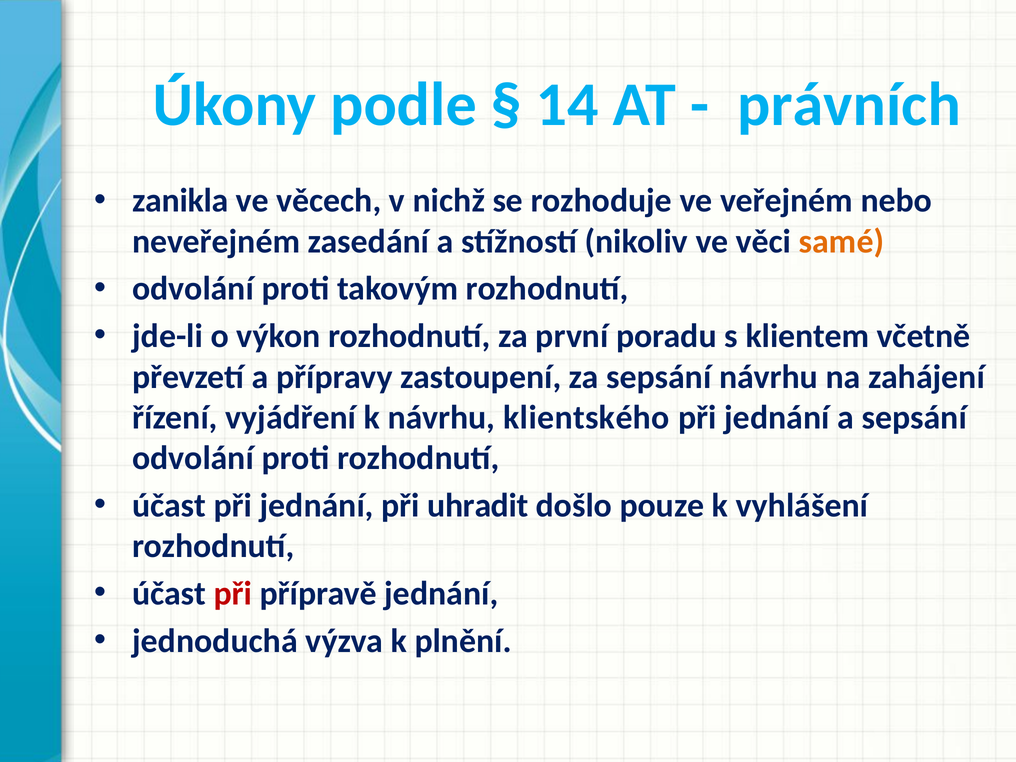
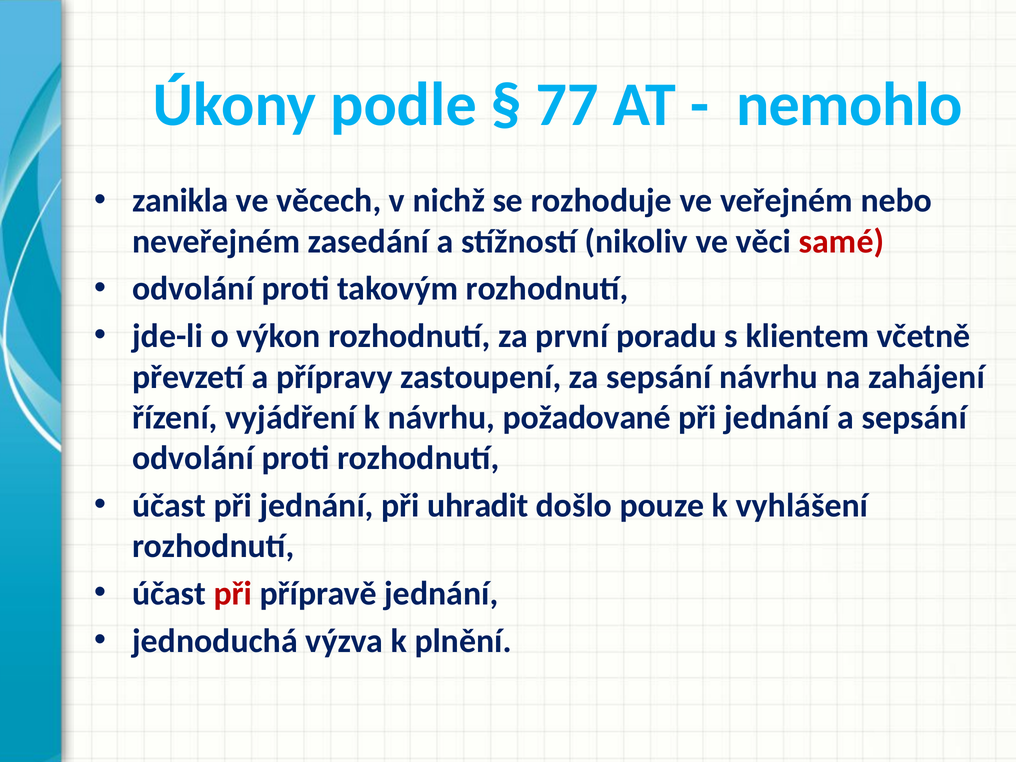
14: 14 -> 77 (567, 105)
právních: právních -> nemohlo (849, 105)
samé colour: orange -> red (841, 241)
klientského: klientského -> požadované (587, 417)
